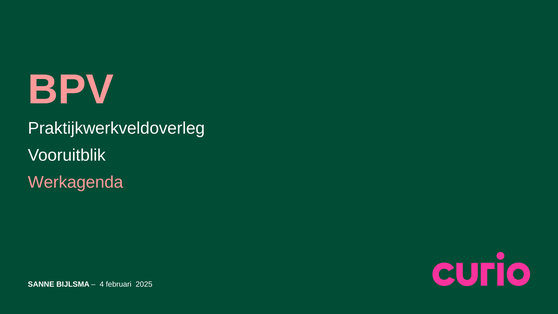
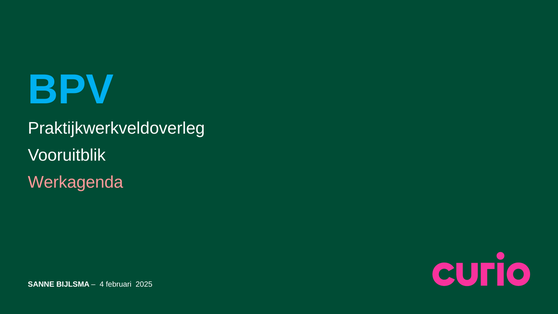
BPV colour: pink -> light blue (71, 90)
